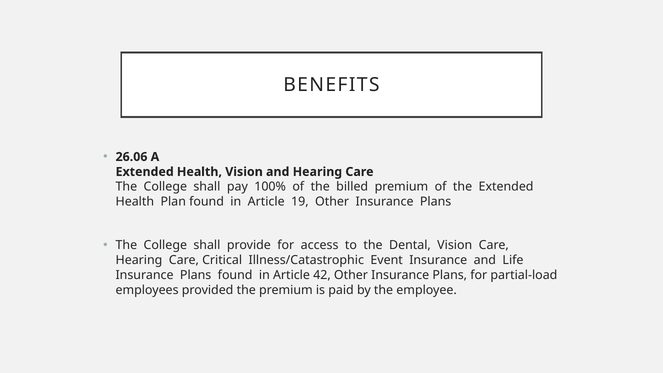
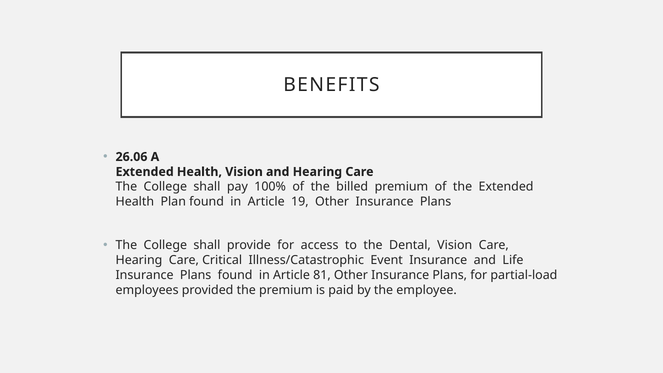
42: 42 -> 81 (322, 275)
